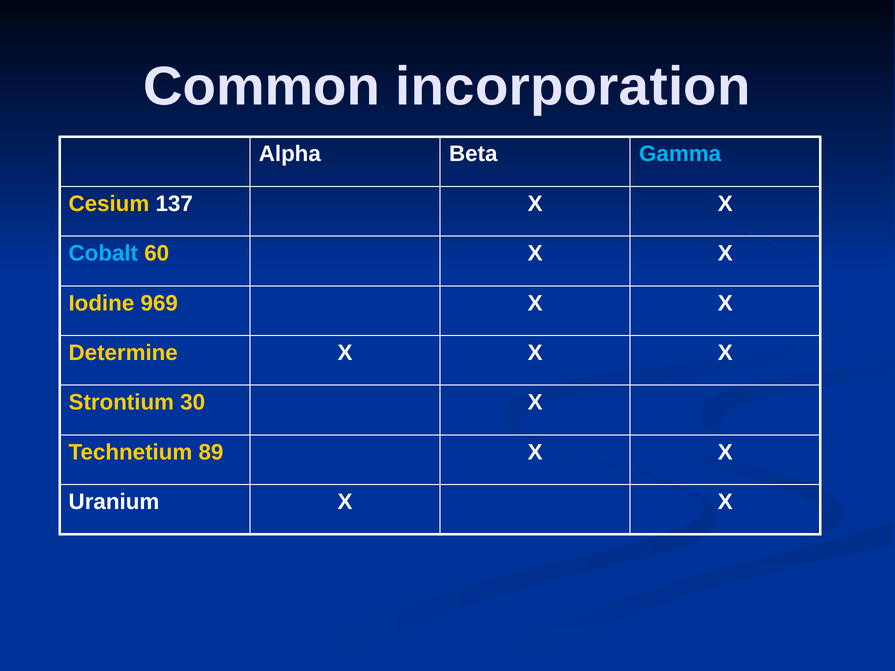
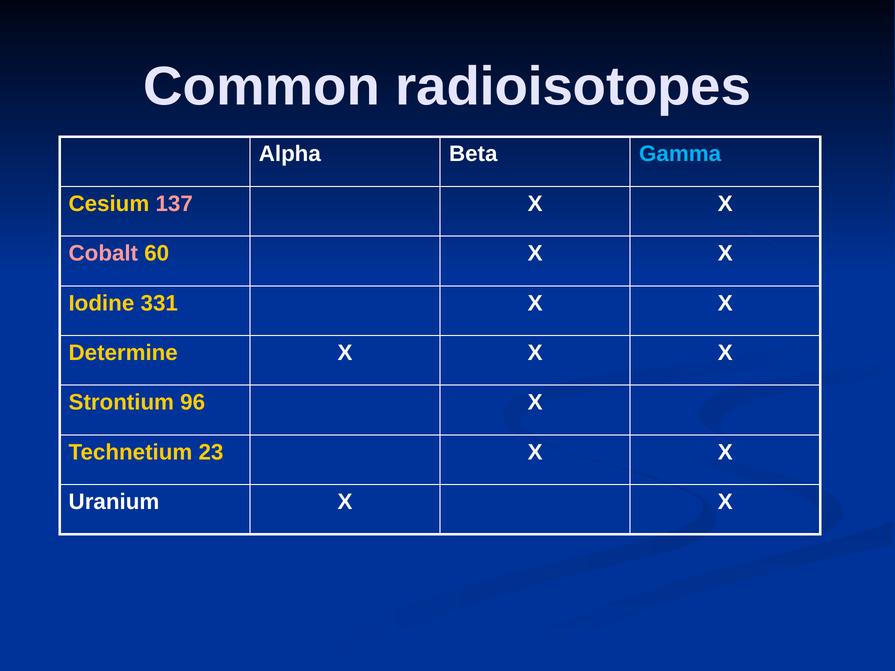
incorporation: incorporation -> radioisotopes (573, 87)
137 colour: white -> pink (174, 204)
Cobalt colour: light blue -> pink (103, 254)
969: 969 -> 331 (159, 303)
30: 30 -> 96 (193, 403)
89: 89 -> 23 (211, 452)
